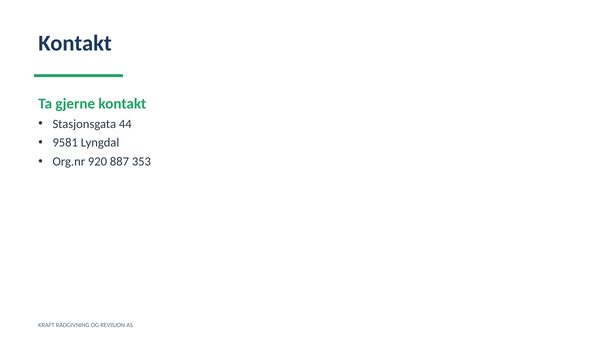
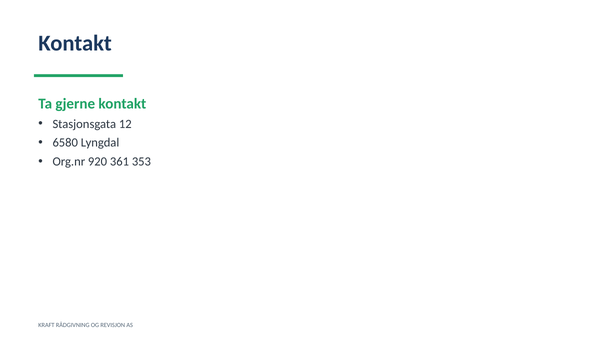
44: 44 -> 12 (125, 124)
9581: 9581 -> 6580 (65, 143)
887: 887 -> 361 (119, 162)
